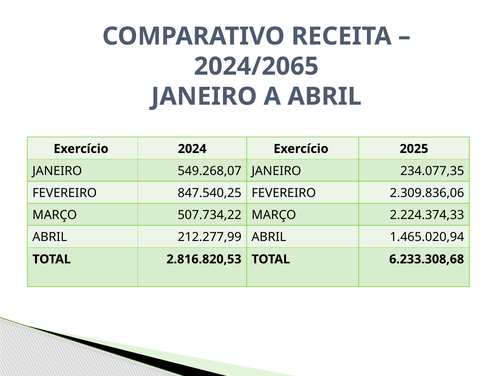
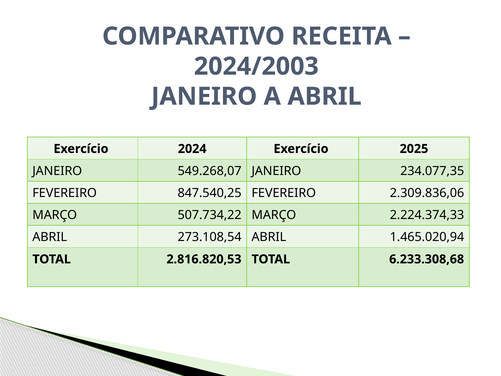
2024/2065: 2024/2065 -> 2024/2003 (256, 66)
212.277,99: 212.277,99 -> 273.108,54 (210, 237)
